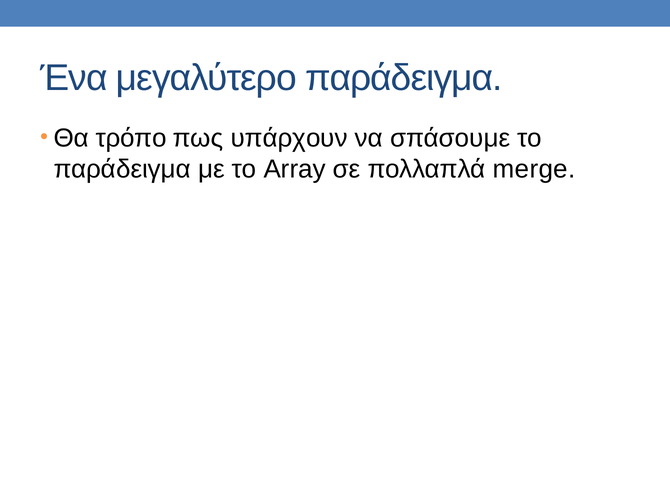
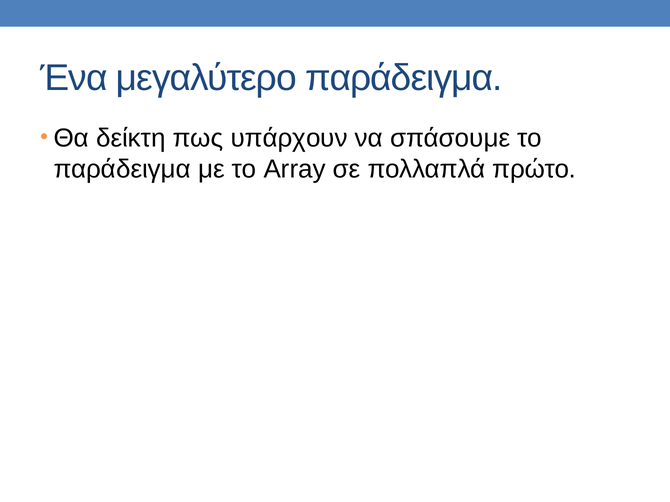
τρόπο: τρόπο -> δείκτη (131, 138)
merge: merge -> πρώτο (534, 169)
